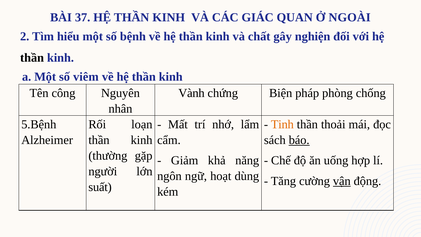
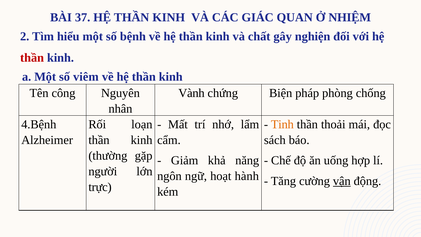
NGOÀI: NGOÀI -> NHIỆM (350, 17)
thần colour: black -> red (32, 58)
5.Bệnh: 5.Bệnh -> 4.Bệnh (39, 124)
báo underline: present -> none (299, 140)
dùng: dùng -> hành (247, 176)
suất: suất -> trực (100, 187)
